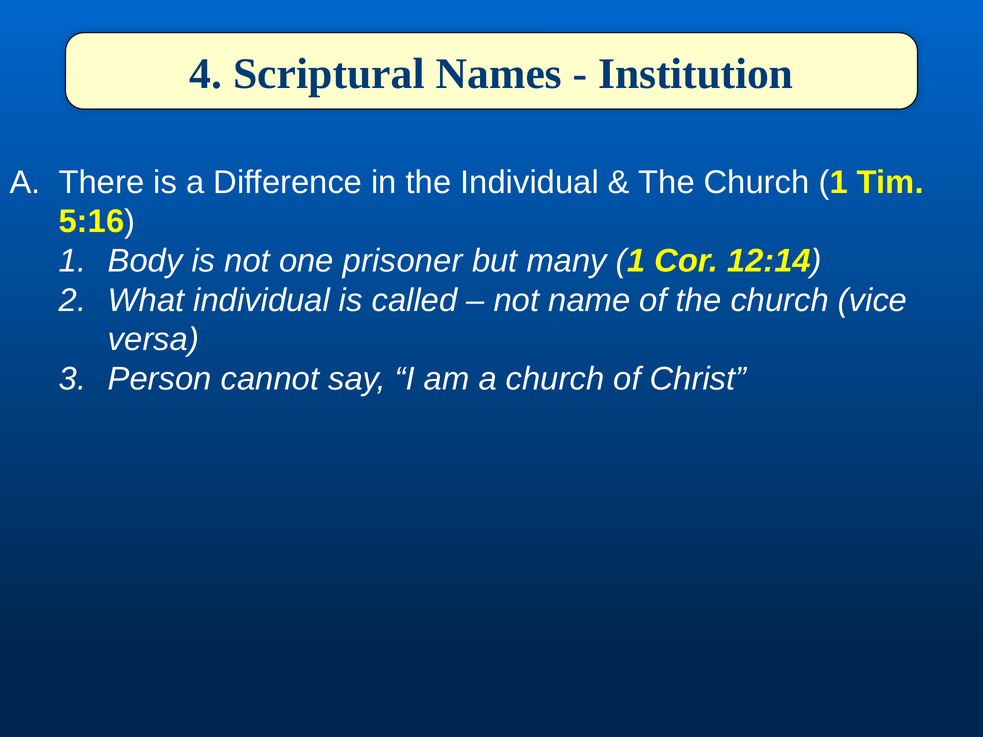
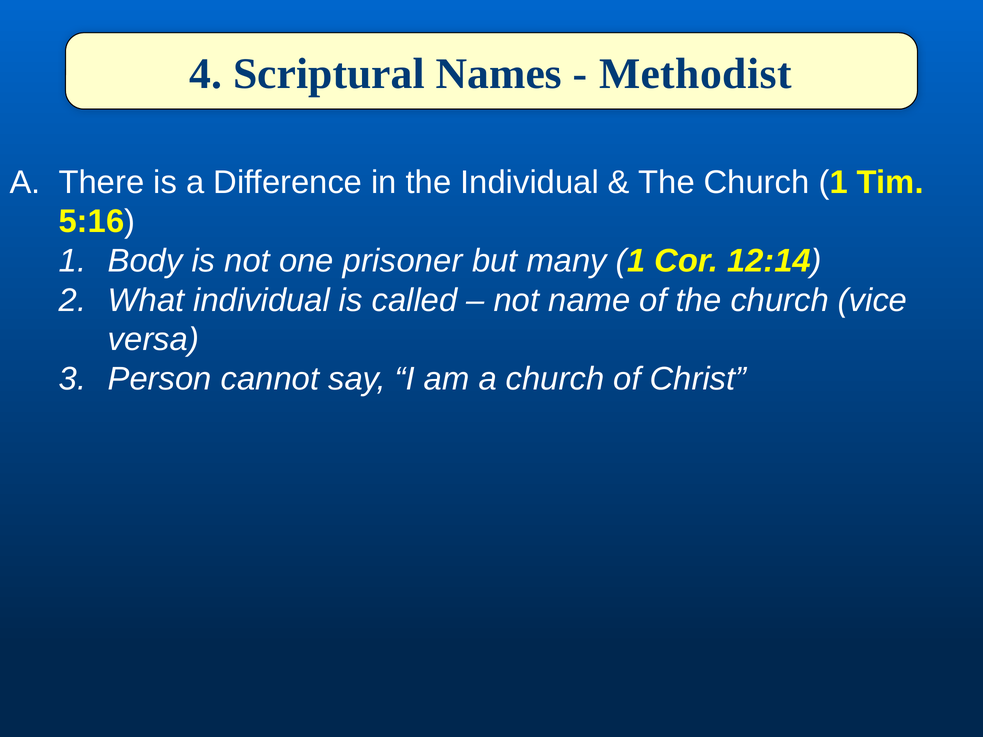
Institution: Institution -> Methodist (695, 74)
